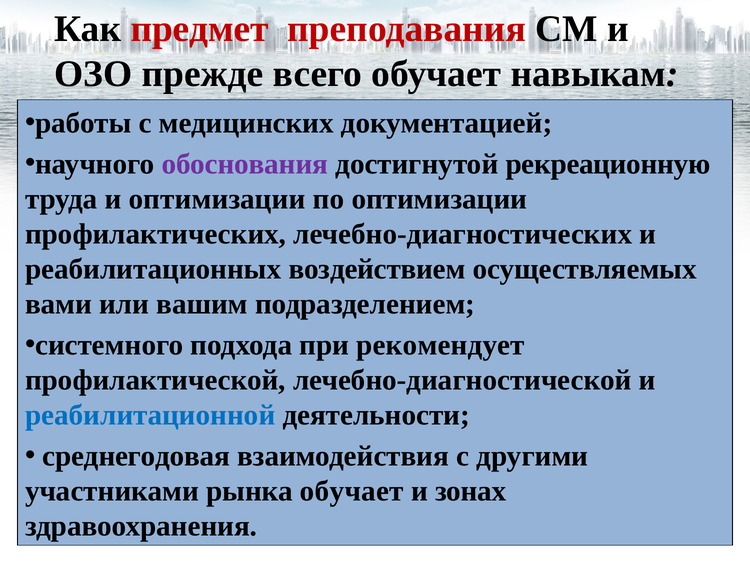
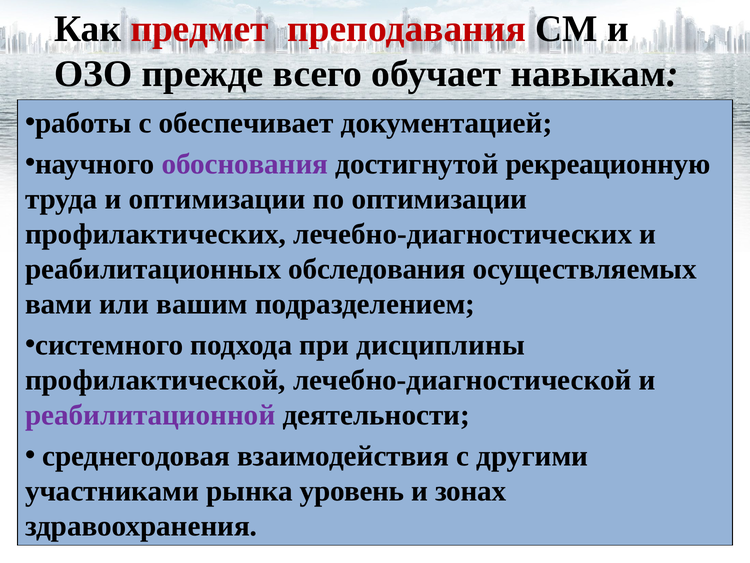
медицинских: медицинских -> обеспечивает (246, 123)
воздействием: воздействием -> обследования (377, 269)
рекомендует: рекомендует -> дисциплины (441, 345)
реабилитационной colour: blue -> purple (150, 415)
рынка обучает: обучает -> уровень (352, 491)
